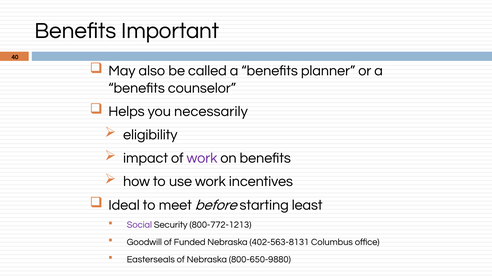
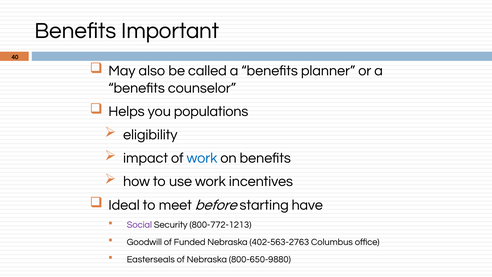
necessarily: necessarily -> populations (211, 111)
work colour: purple -> blue (202, 158)
least: least -> have (307, 205)
402-563-8131: 402-563-8131 -> 402-563-2763 (279, 242)
